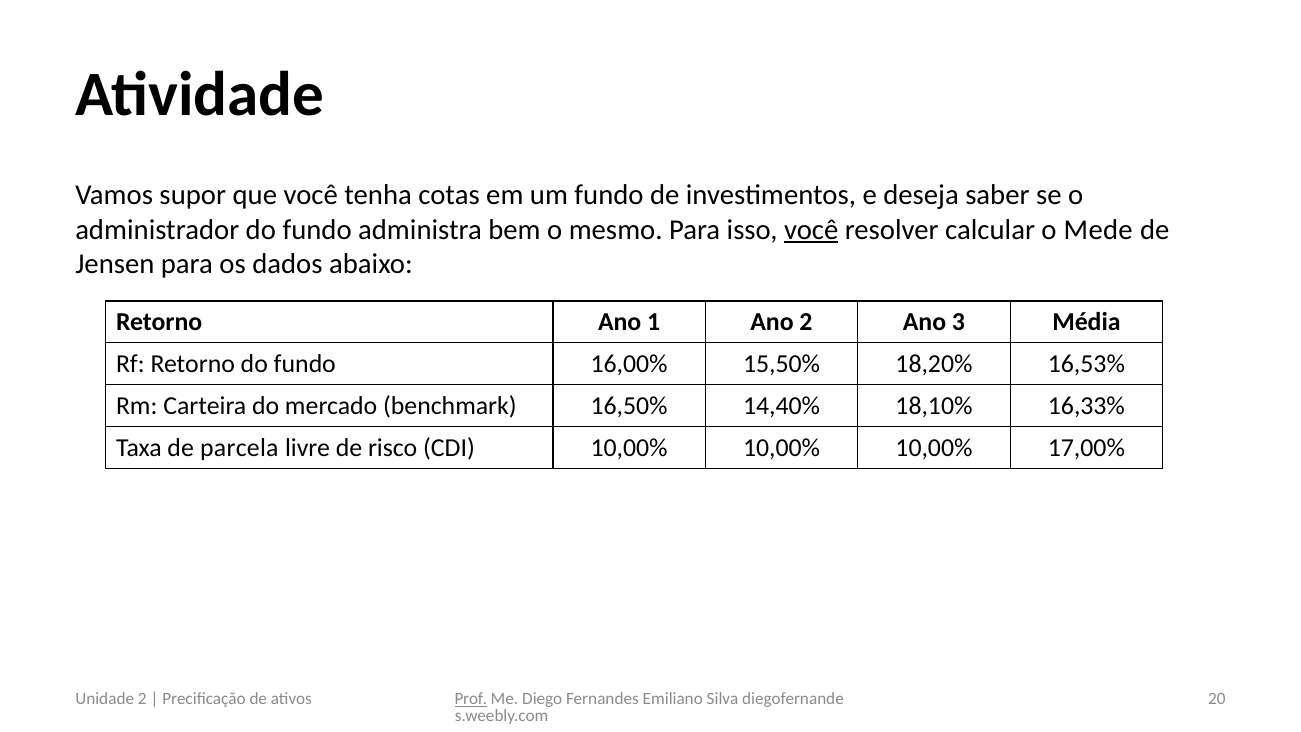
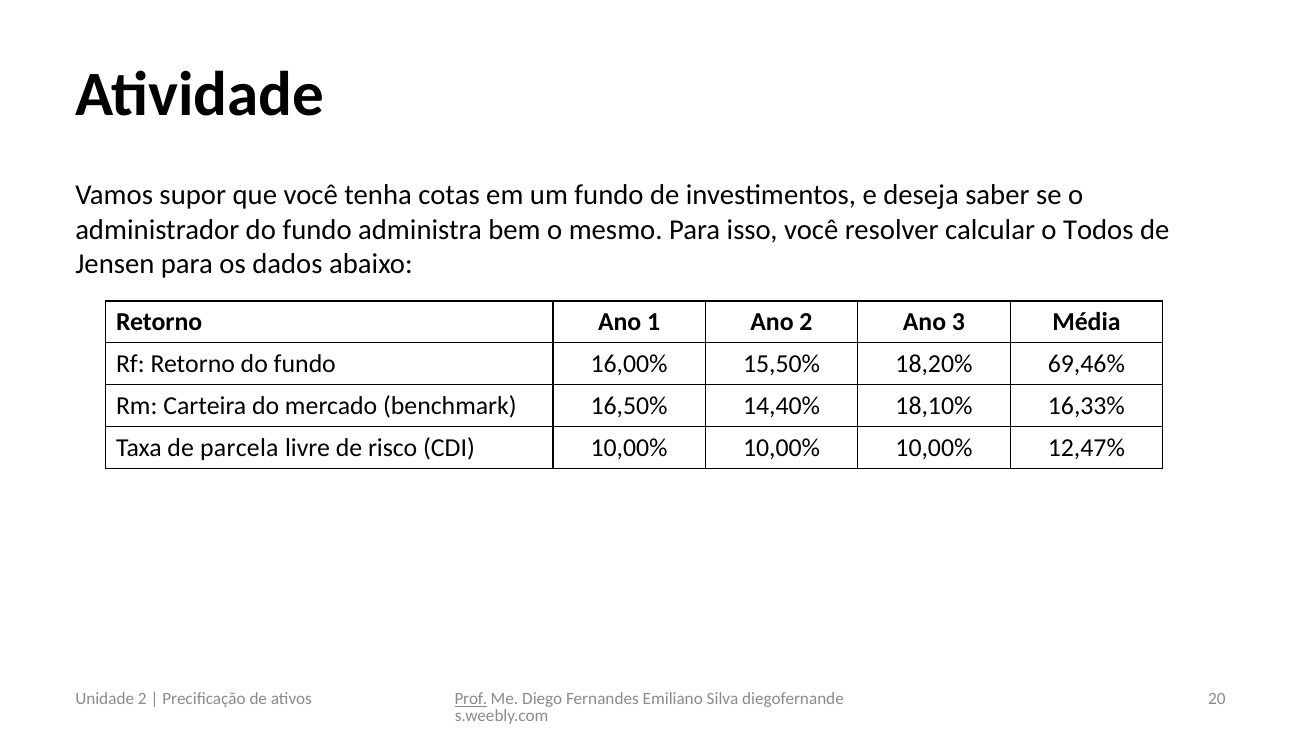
você underline: present -> none (811, 230)
Mede: Mede -> Todos (1098, 230)
16,53%: 16,53% -> 69,46% (1086, 364)
17,00%: 17,00% -> 12,47% (1086, 448)
